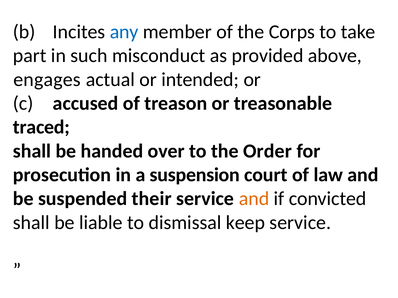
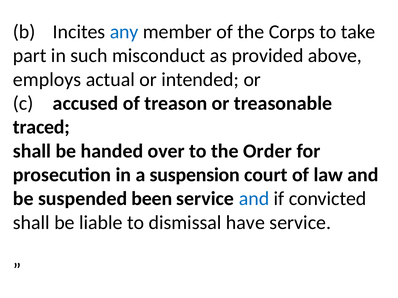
engages: engages -> employs (47, 80)
their: their -> been (152, 199)
and colour: orange -> blue (254, 199)
keep: keep -> have (245, 223)
